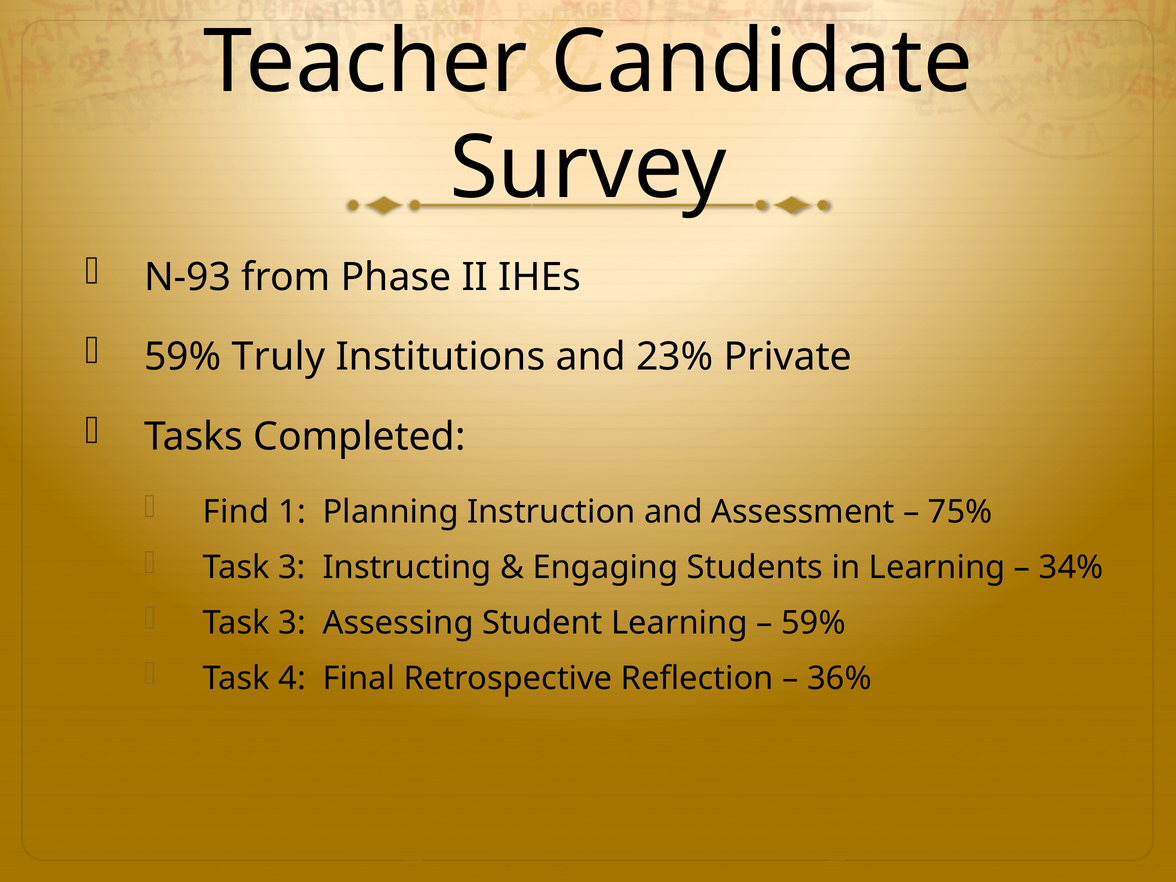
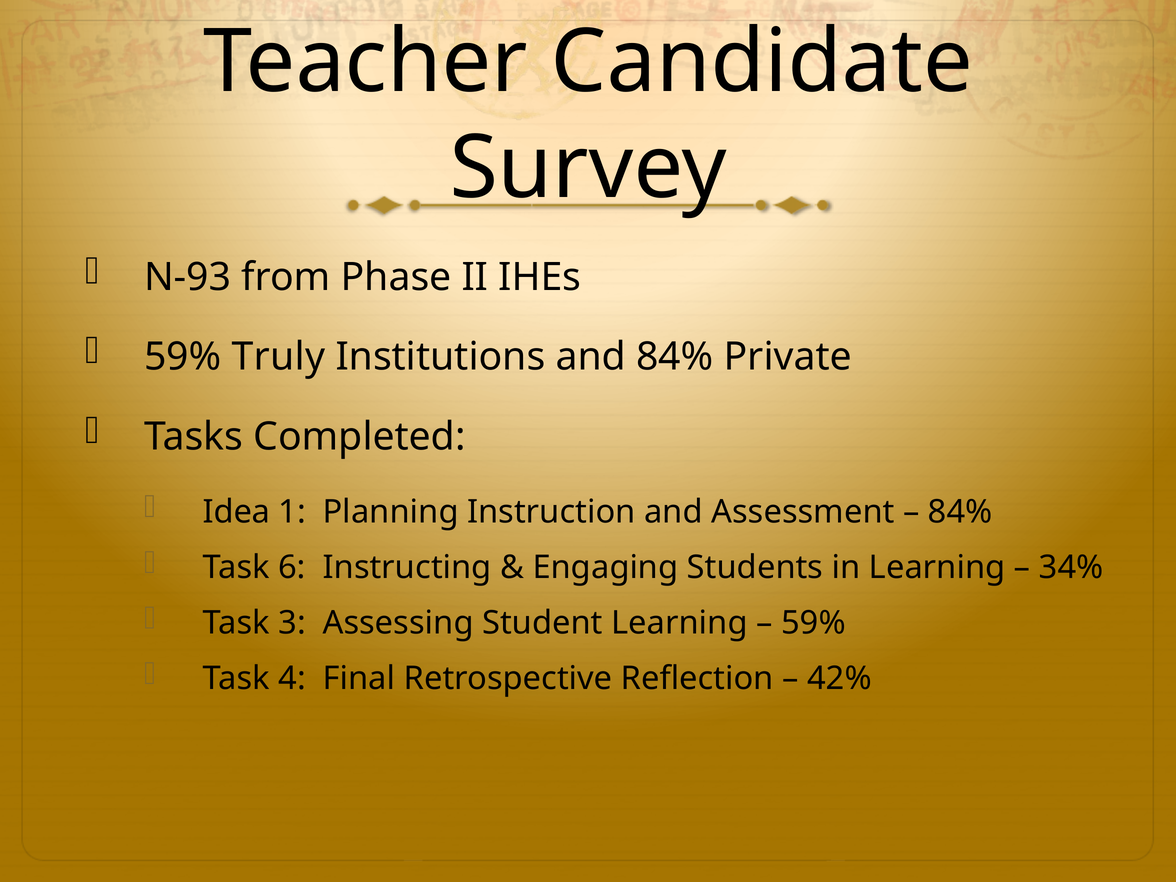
and 23%: 23% -> 84% (675, 357)
Find: Find -> Idea (236, 512)
75%: 75% -> 84% (960, 512)
3: 3 -> 6 (292, 568)
36%: 36% -> 42% (839, 679)
